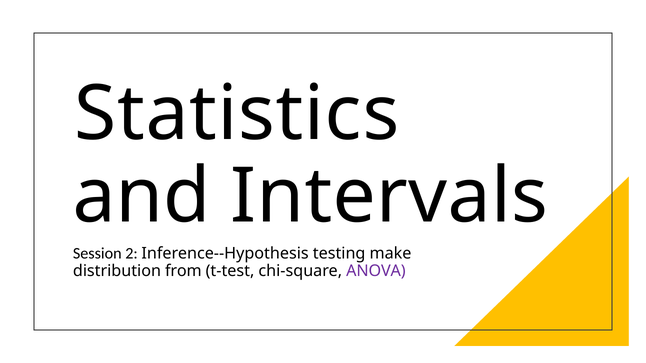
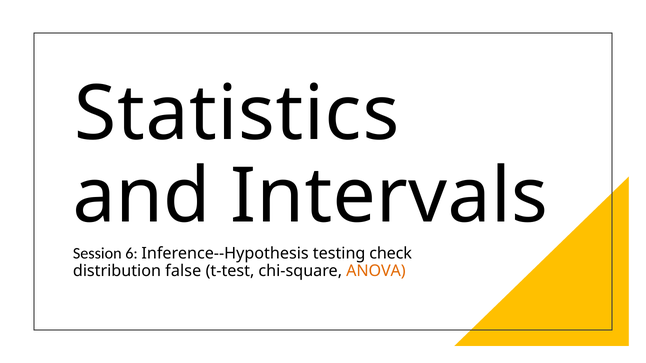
2: 2 -> 6 (132, 254)
make: make -> check (391, 254)
from: from -> false (183, 271)
ANOVA colour: purple -> orange (376, 271)
